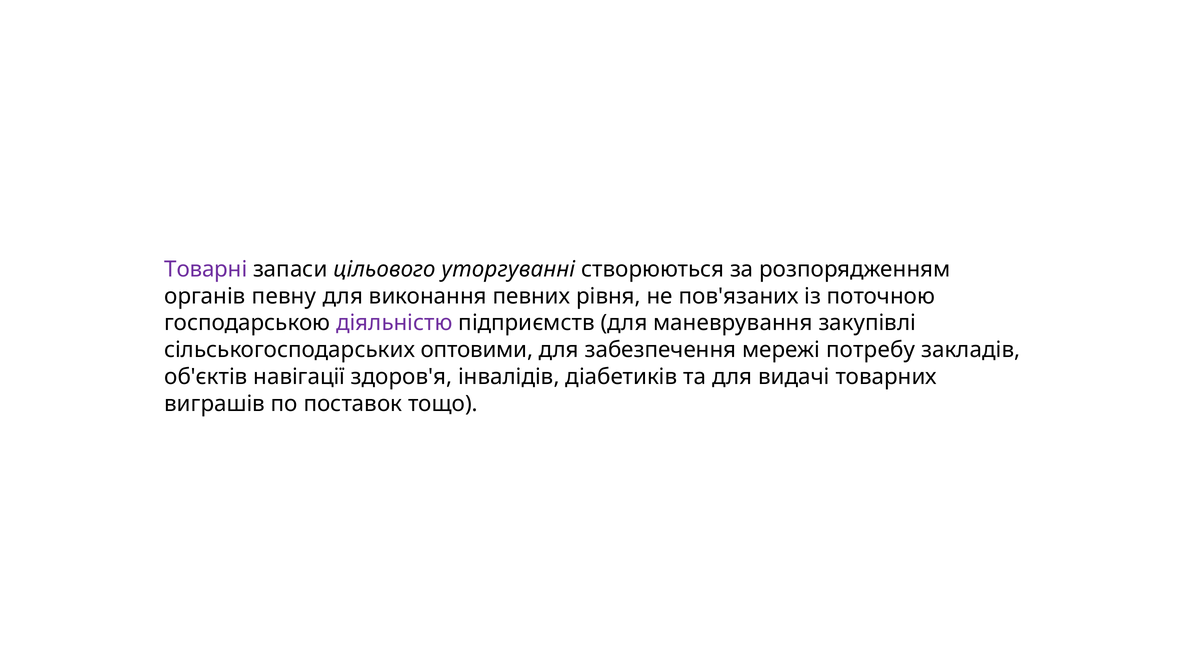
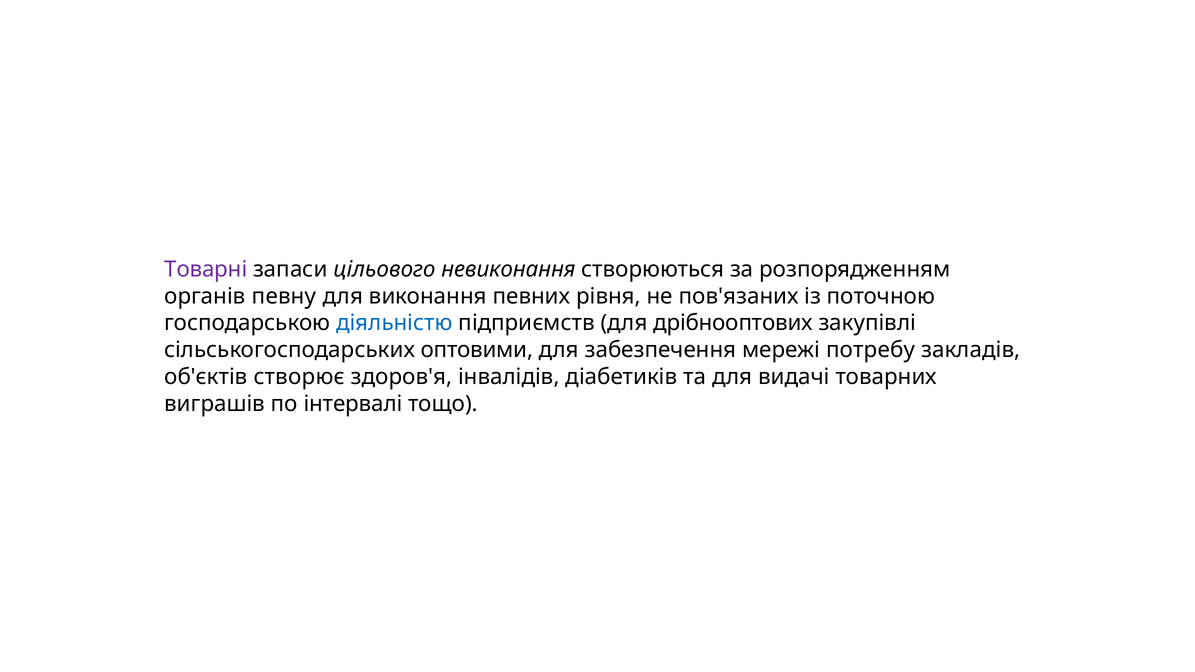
уторгуванні: уторгуванні -> невиконання (508, 269)
діяльністю colour: purple -> blue (394, 323)
маневрування: маневрування -> дрібнооптових (733, 323)
навігації: навігації -> створює (299, 377)
поставок: поставок -> інтервалі (353, 404)
